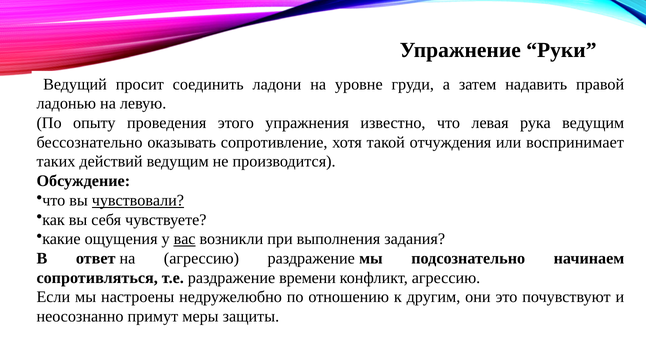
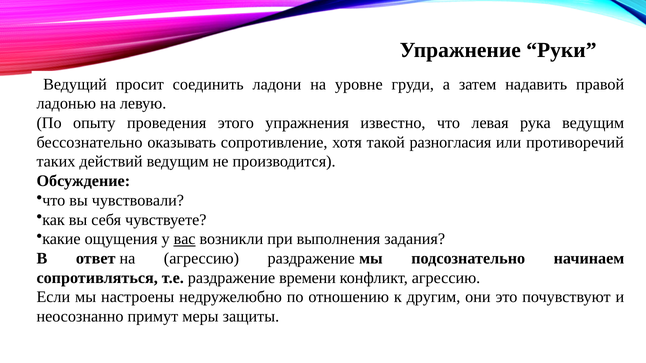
отчуждения: отчуждения -> разногласия (450, 142)
воспринимает: воспринимает -> противоречий (575, 142)
чувствовали underline: present -> none (138, 201)
